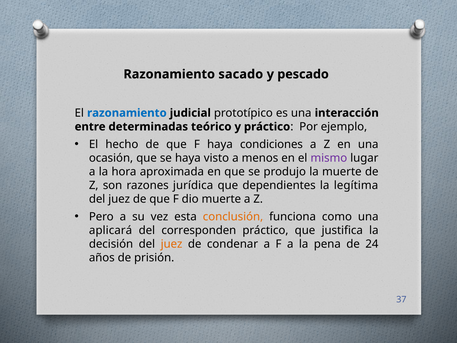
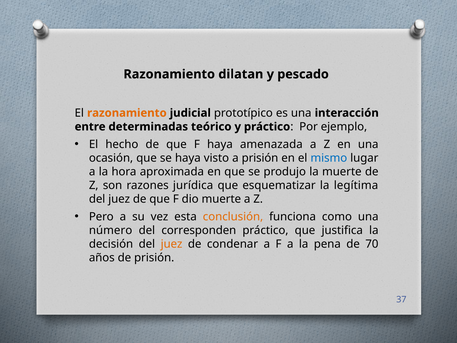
sacado: sacado -> dilatan (241, 74)
razonamiento colour: blue -> orange (127, 113)
condiciones: condiciones -> amenazada (271, 144)
a menos: menos -> prisión (260, 158)
mismo colour: purple -> blue (329, 158)
dependientes: dependientes -> esquematizar (279, 185)
aplicará: aplicará -> número (111, 230)
24: 24 -> 70 (372, 244)
